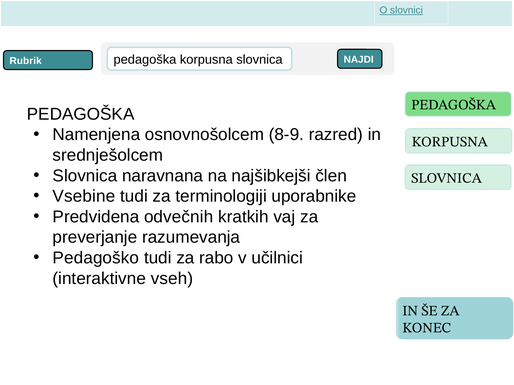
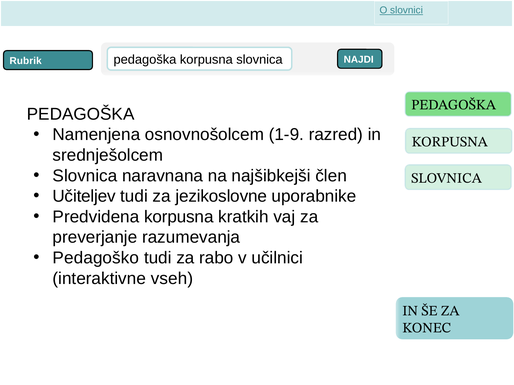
8-9: 8-9 -> 1-9 (286, 135)
Vsebine: Vsebine -> Učiteljev (84, 197)
terminologiji: terminologiji -> jezikoslovne (221, 197)
Predvidena odvečnih: odvečnih -> korpusna (179, 217)
